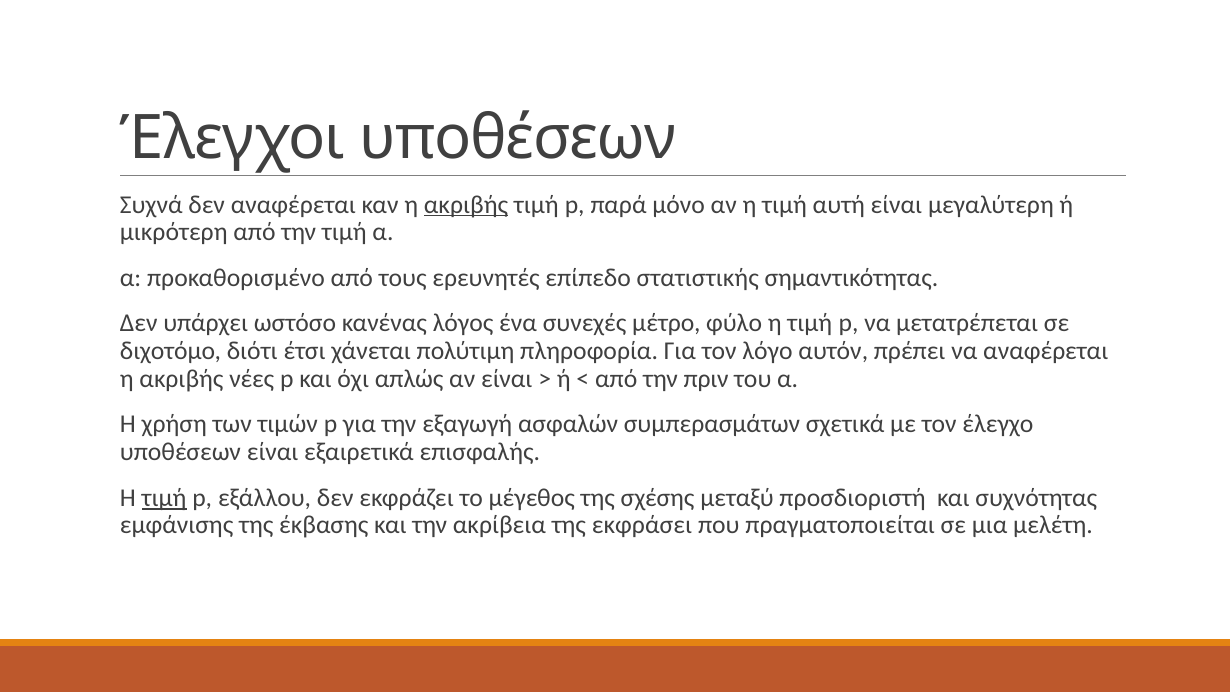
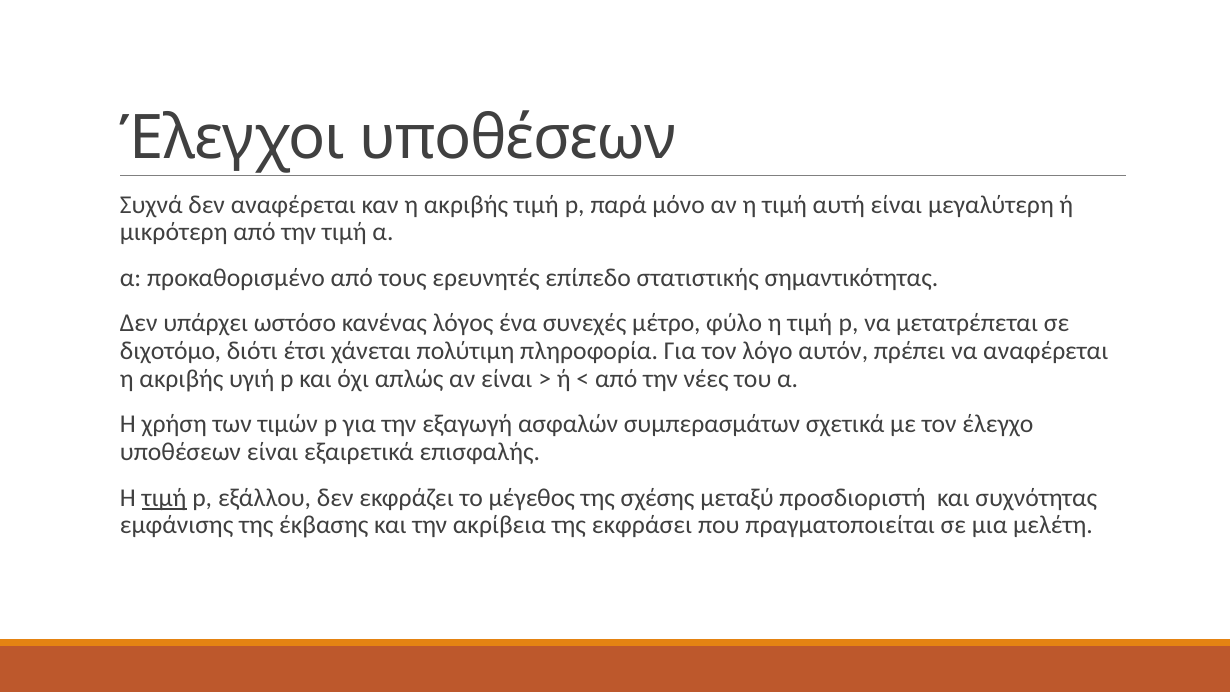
ακριβής underline: present -> none (466, 205)
νέες: νέες -> υγιή (252, 379)
πριν: πριν -> νέες (706, 379)
